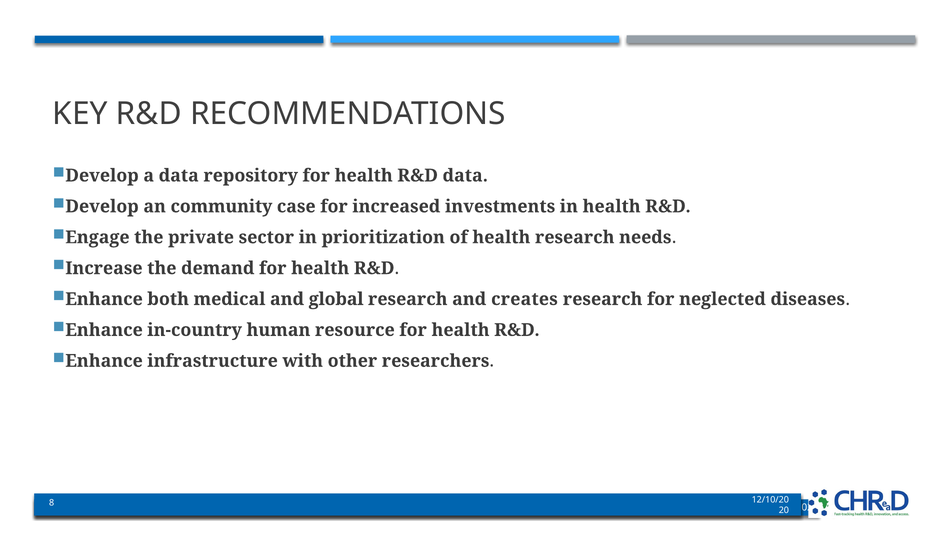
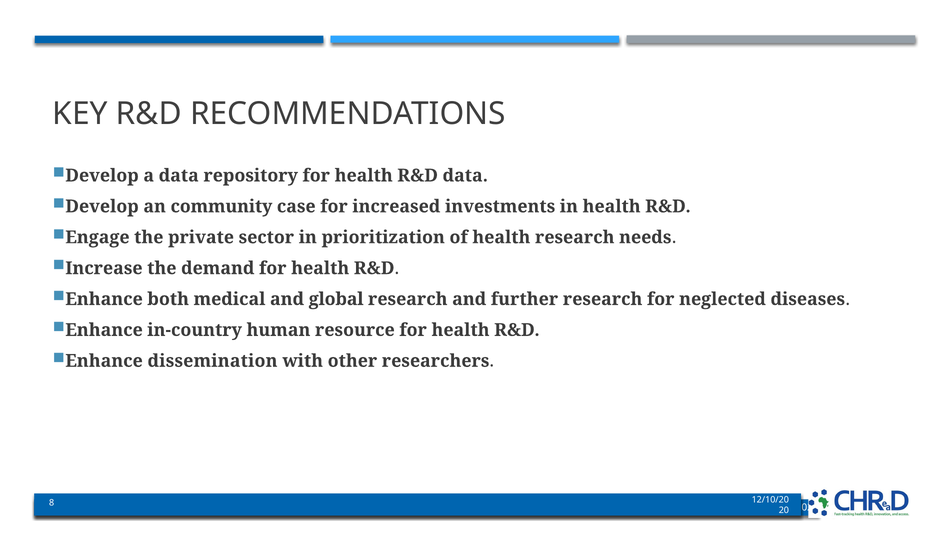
creates: creates -> further (525, 299)
infrastructure: infrastructure -> dissemination (213, 360)
